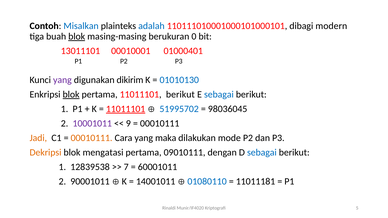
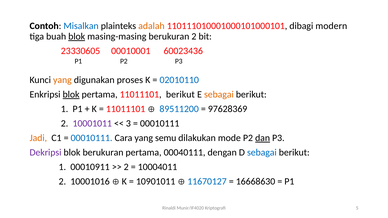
adalah colour: blue -> orange (151, 26)
berukuran 0: 0 -> 2 (194, 37)
13011101: 13011101 -> 23330605 (81, 51)
01000401: 01000401 -> 60023436 (183, 51)
yang colour: purple -> orange (62, 80)
dikirim: dikirim -> proses (130, 80)
01010130: 01010130 -> 02010110 (179, 80)
sebagai colour: blue -> orange (219, 95)
11011101 underline: present -> none (126, 109)
51995702: 51995702 -> 89511200 (179, 109)
98036045: 98036045 -> 97628369 (228, 109)
9: 9 -> 3 (128, 124)
00010111 colour: orange -> blue (92, 138)
maka: maka -> semu (166, 138)
dan underline: none -> present (263, 138)
Dekripsi colour: orange -> purple (46, 153)
blok mengatasi: mengatasi -> berukuran (103, 153)
09010111: 09010111 -> 00040111 (185, 153)
12839538: 12839538 -> 00010911 (90, 167)
7: 7 -> 2 (126, 167)
60001011: 60001011 -> 10004011 (158, 167)
90001011: 90001011 -> 10001016 (90, 182)
14001011: 14001011 -> 10901011 (156, 182)
01080110: 01080110 -> 11670127 (207, 182)
11011181: 11011181 -> 16668630 (256, 182)
